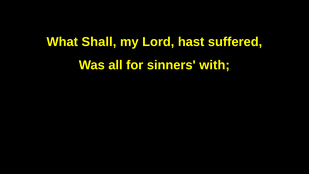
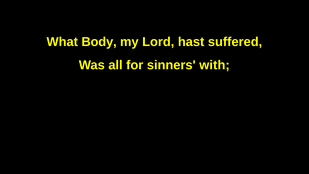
Shall: Shall -> Body (99, 42)
